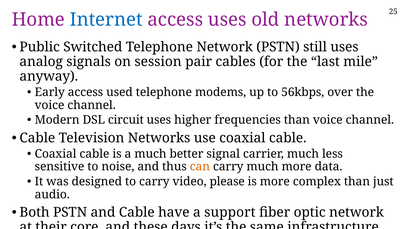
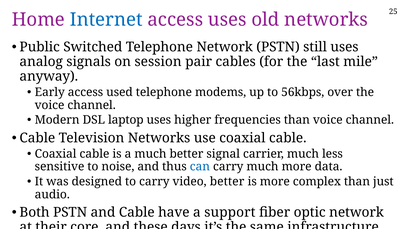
circuit: circuit -> laptop (126, 120)
can colour: orange -> blue (200, 167)
video please: please -> better (227, 182)
